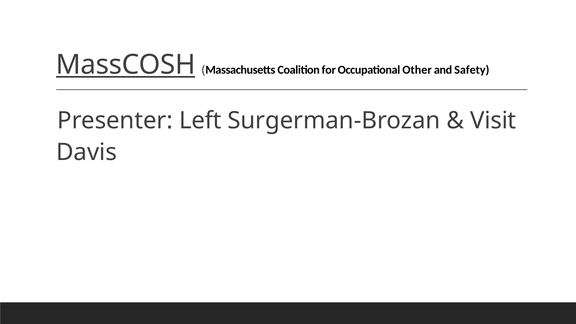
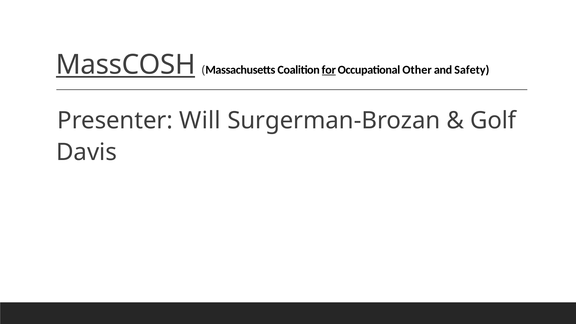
for underline: none -> present (329, 70)
Left: Left -> Will (200, 121)
Visit: Visit -> Golf (493, 121)
